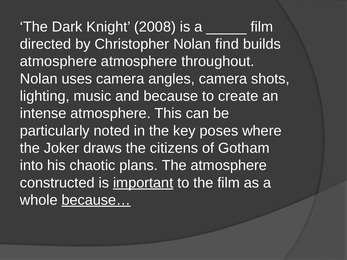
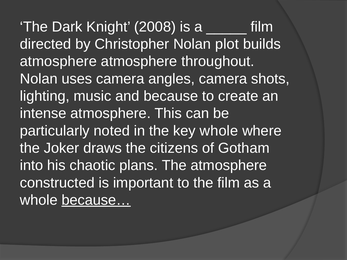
find: find -> plot (227, 44)
key poses: poses -> whole (219, 131)
important underline: present -> none (143, 183)
